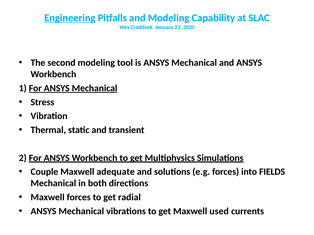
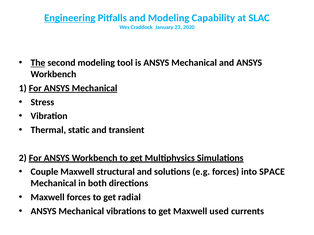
The underline: none -> present (38, 63)
adequate: adequate -> structural (116, 172)
FIELDS: FIELDS -> SPACE (272, 172)
